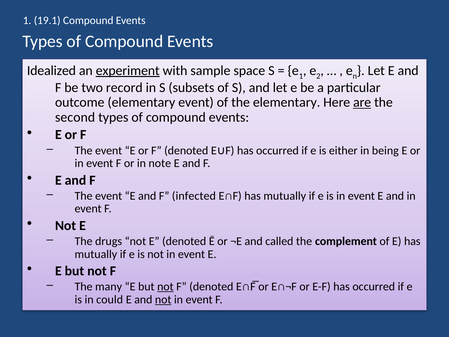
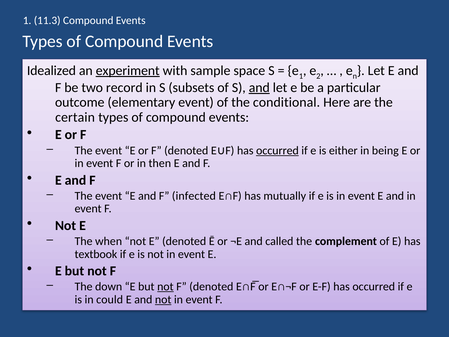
19.1: 19.1 -> 11.3 (47, 21)
and underline: none -> present (259, 88)
the elementary: elementary -> conditional (287, 102)
are underline: present -> none (362, 102)
second: second -> certain (75, 117)
occurred underline: none -> present (277, 150)
note: note -> then (160, 163)
drugs: drugs -> when (109, 241)
mutually: mutually -> textbook (96, 254)
many: many -> down (109, 286)
